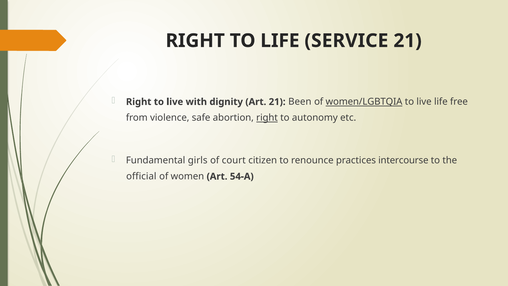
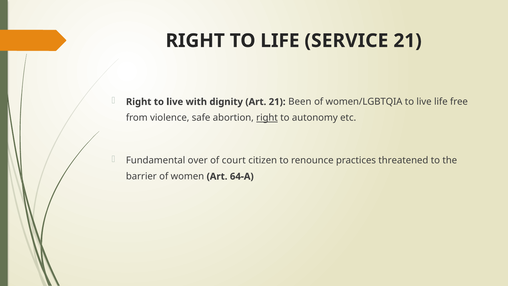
women/LGBTQIA underline: present -> none (364, 102)
girls: girls -> over (198, 160)
intercourse: intercourse -> threatened (403, 160)
official: official -> barrier (141, 176)
54-A: 54-A -> 64-A (242, 176)
